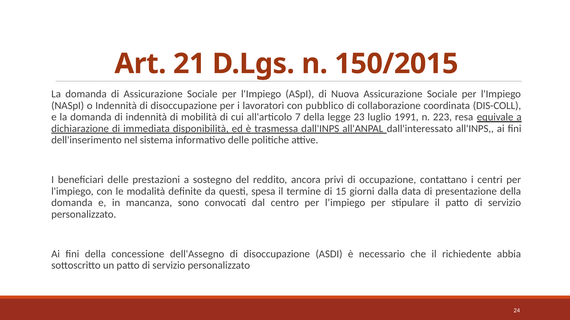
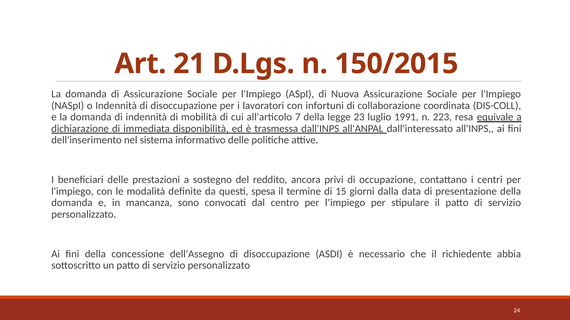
pubblico: pubblico -> infortuni (325, 106)
